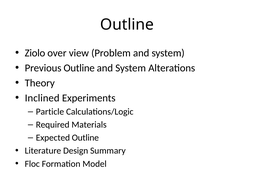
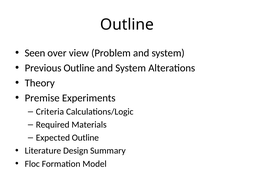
Ziolo: Ziolo -> Seen (35, 53)
Inclined: Inclined -> Premise (42, 98)
Particle: Particle -> Criteria (50, 111)
